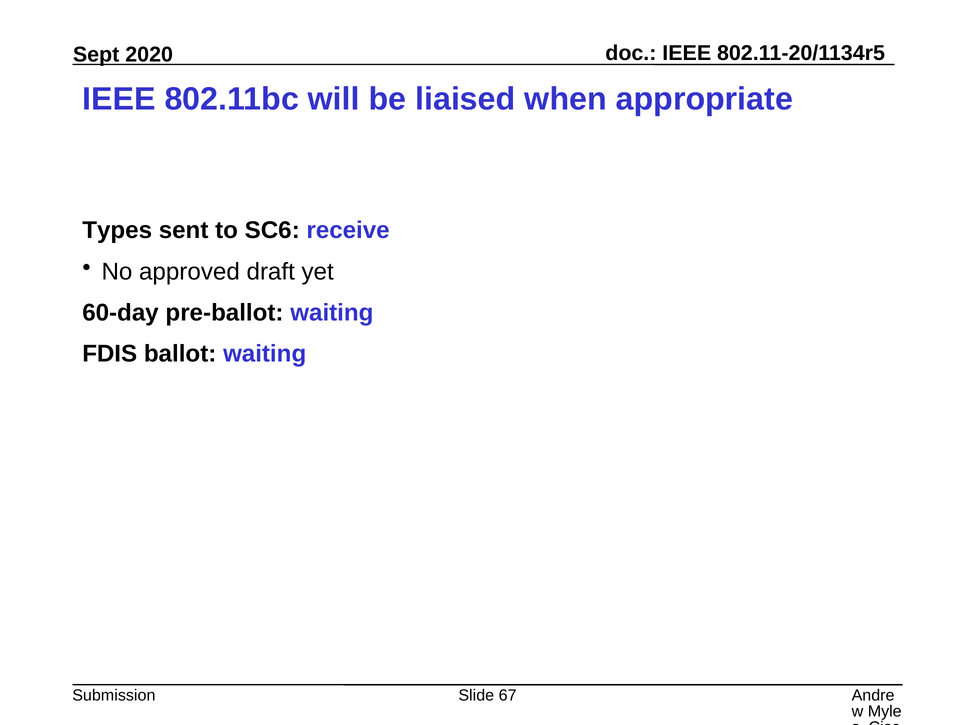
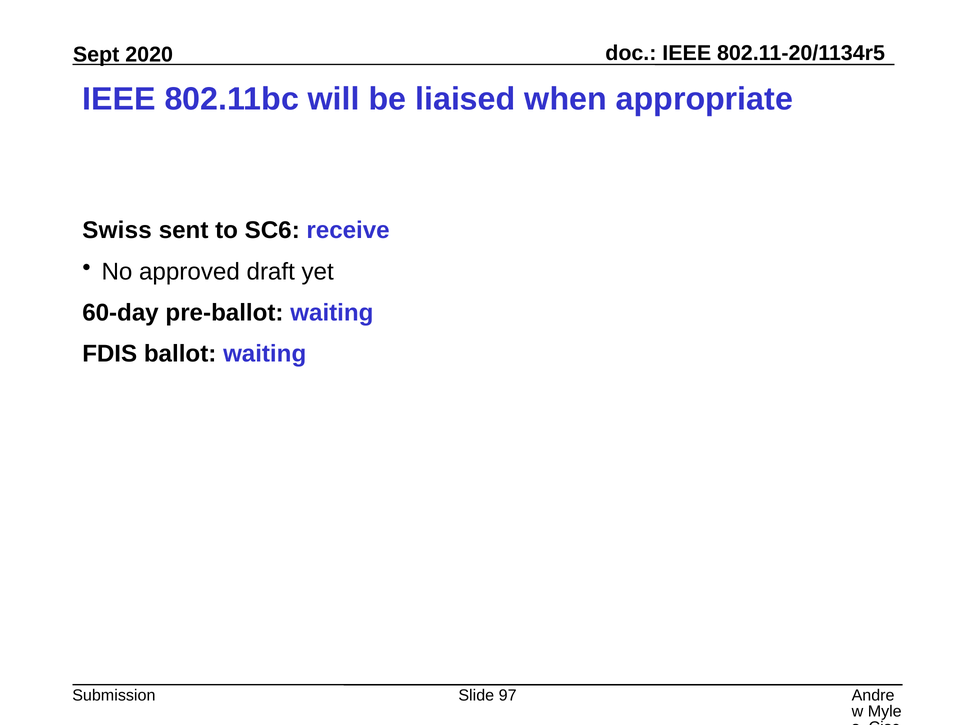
Types: Types -> Swiss (117, 231)
67: 67 -> 97 (508, 696)
